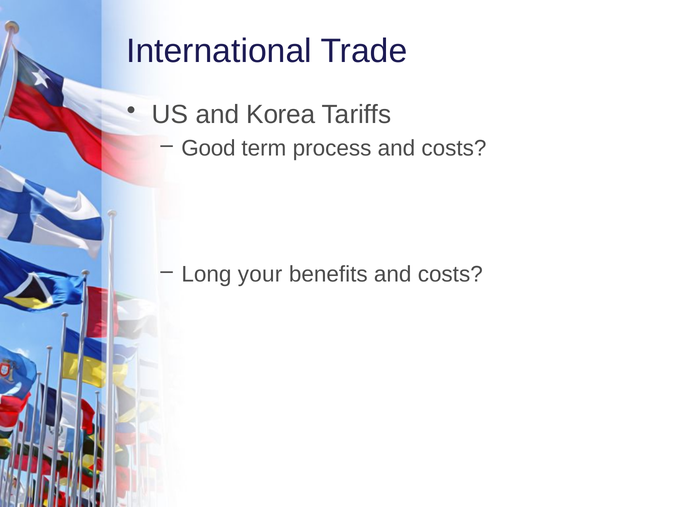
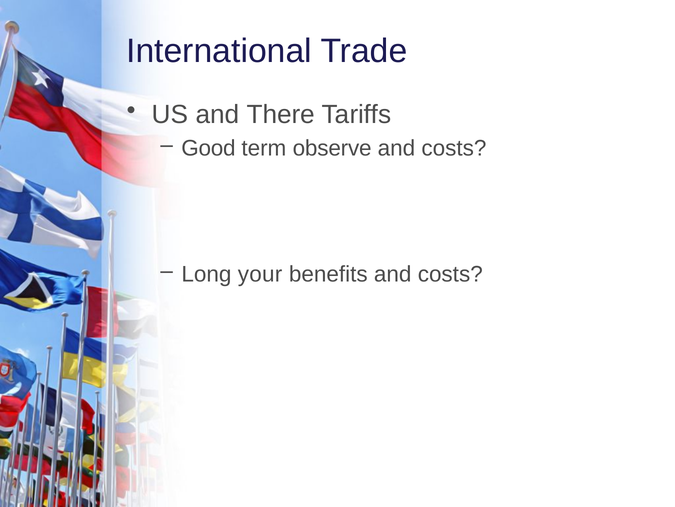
Korea: Korea -> There (281, 115)
process: process -> observe (332, 148)
